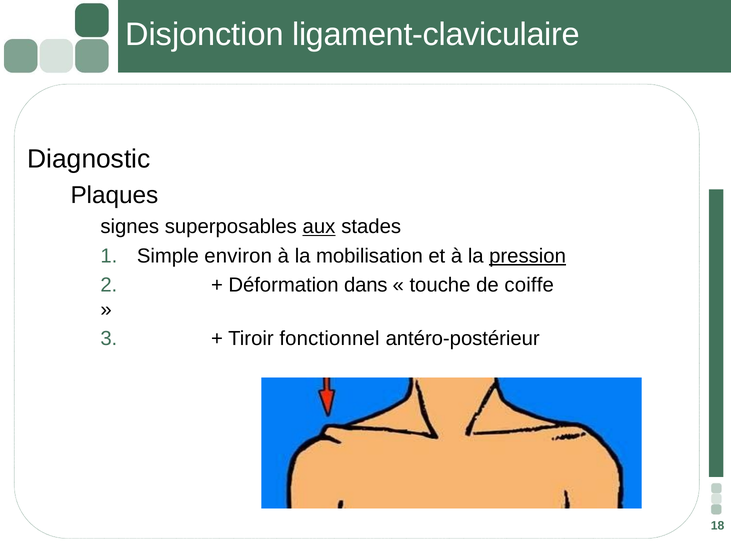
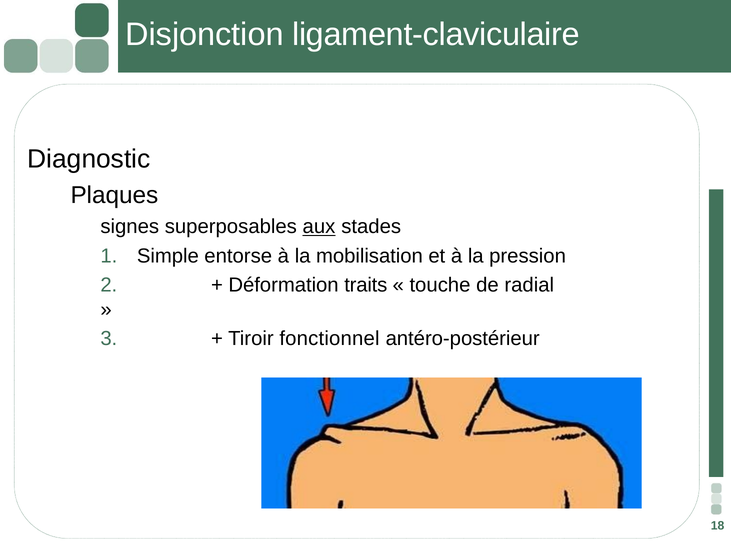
environ: environ -> entorse (238, 256)
pression underline: present -> none (528, 256)
dans: dans -> traits (366, 285)
coiffe: coiffe -> radial (529, 285)
